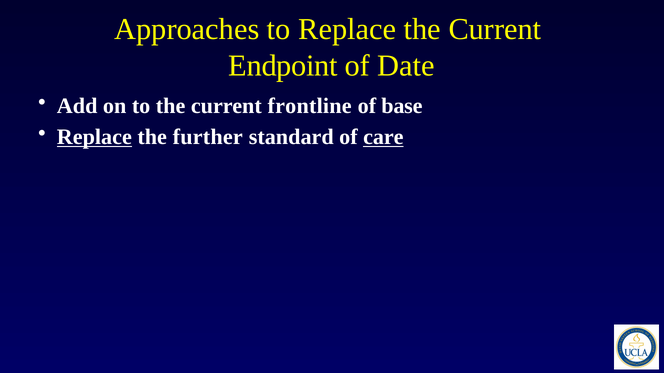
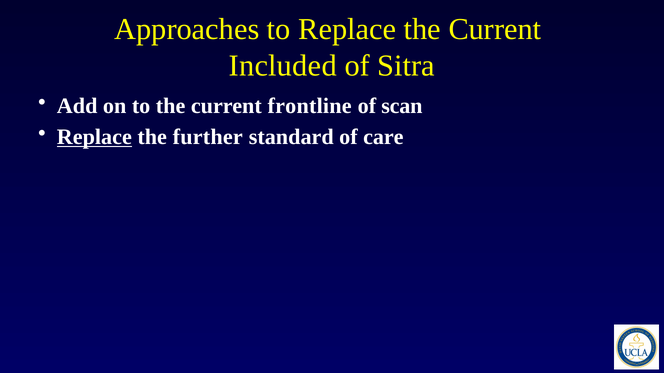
Endpoint: Endpoint -> Included (283, 66)
Date: Date -> Sitra (406, 66)
base: base -> scan (402, 106)
care underline: present -> none (383, 137)
